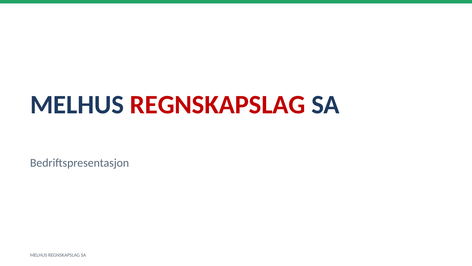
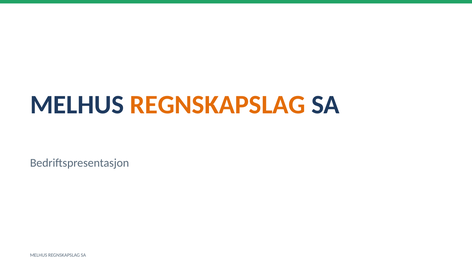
REGNSKAPSLAG colour: red -> orange (218, 105)
